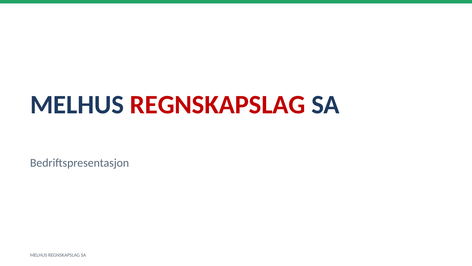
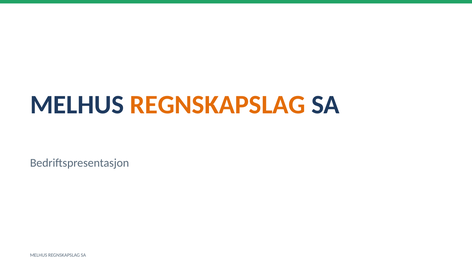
REGNSKAPSLAG colour: red -> orange (218, 105)
